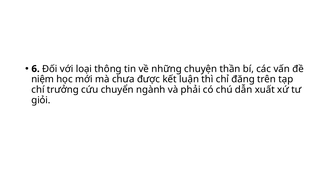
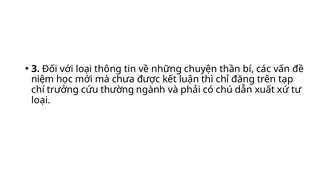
6: 6 -> 3 (36, 69)
chuyển: chuyển -> thường (117, 90)
giỏi: giỏi -> loại (41, 100)
